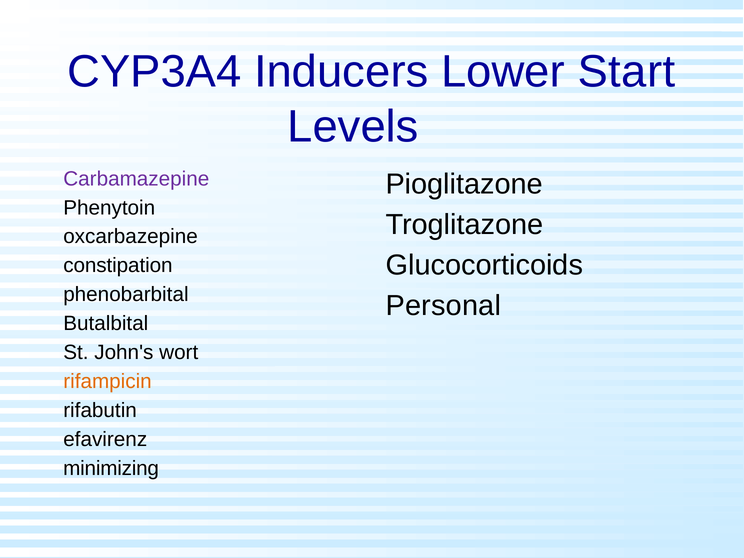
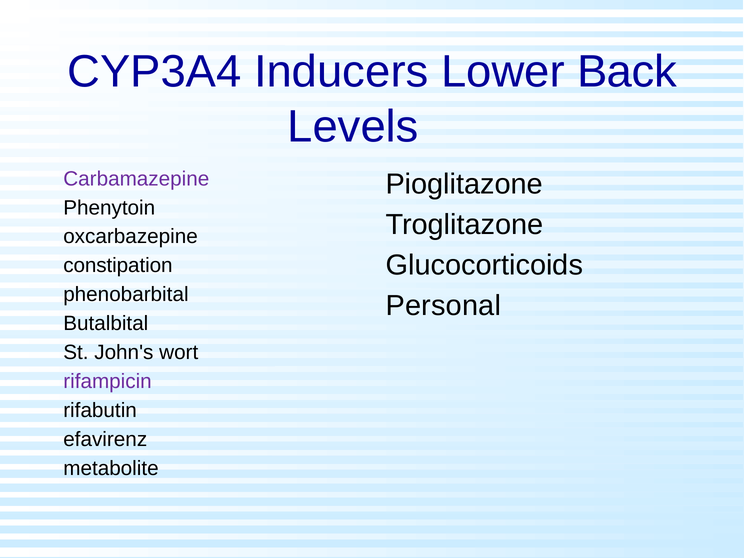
Start: Start -> Back (627, 72)
rifampicin colour: orange -> purple (108, 381)
minimizing: minimizing -> metabolite (111, 468)
